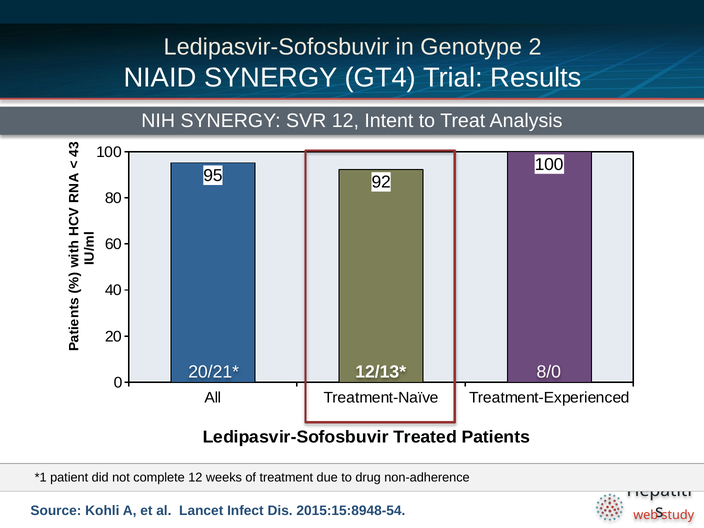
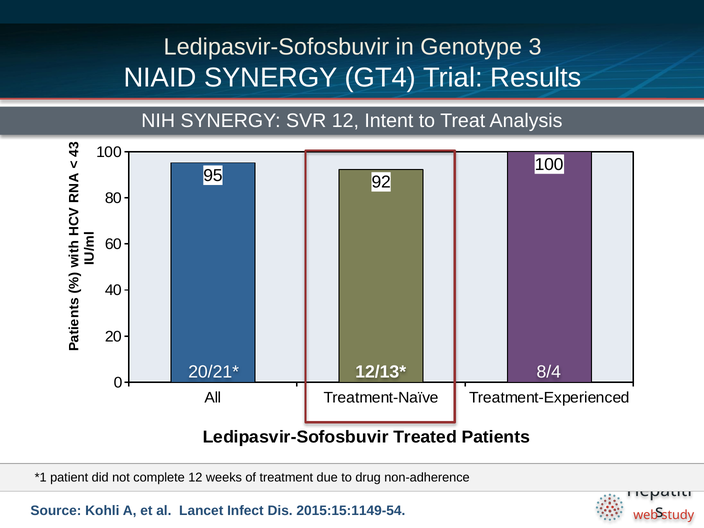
Genotype 2: 2 -> 3 (535, 47)
8/0: 8/0 -> 8/4 (549, 372)
2015:15:8948-54: 2015:15:8948-54 -> 2015:15:1149-54 (351, 511)
